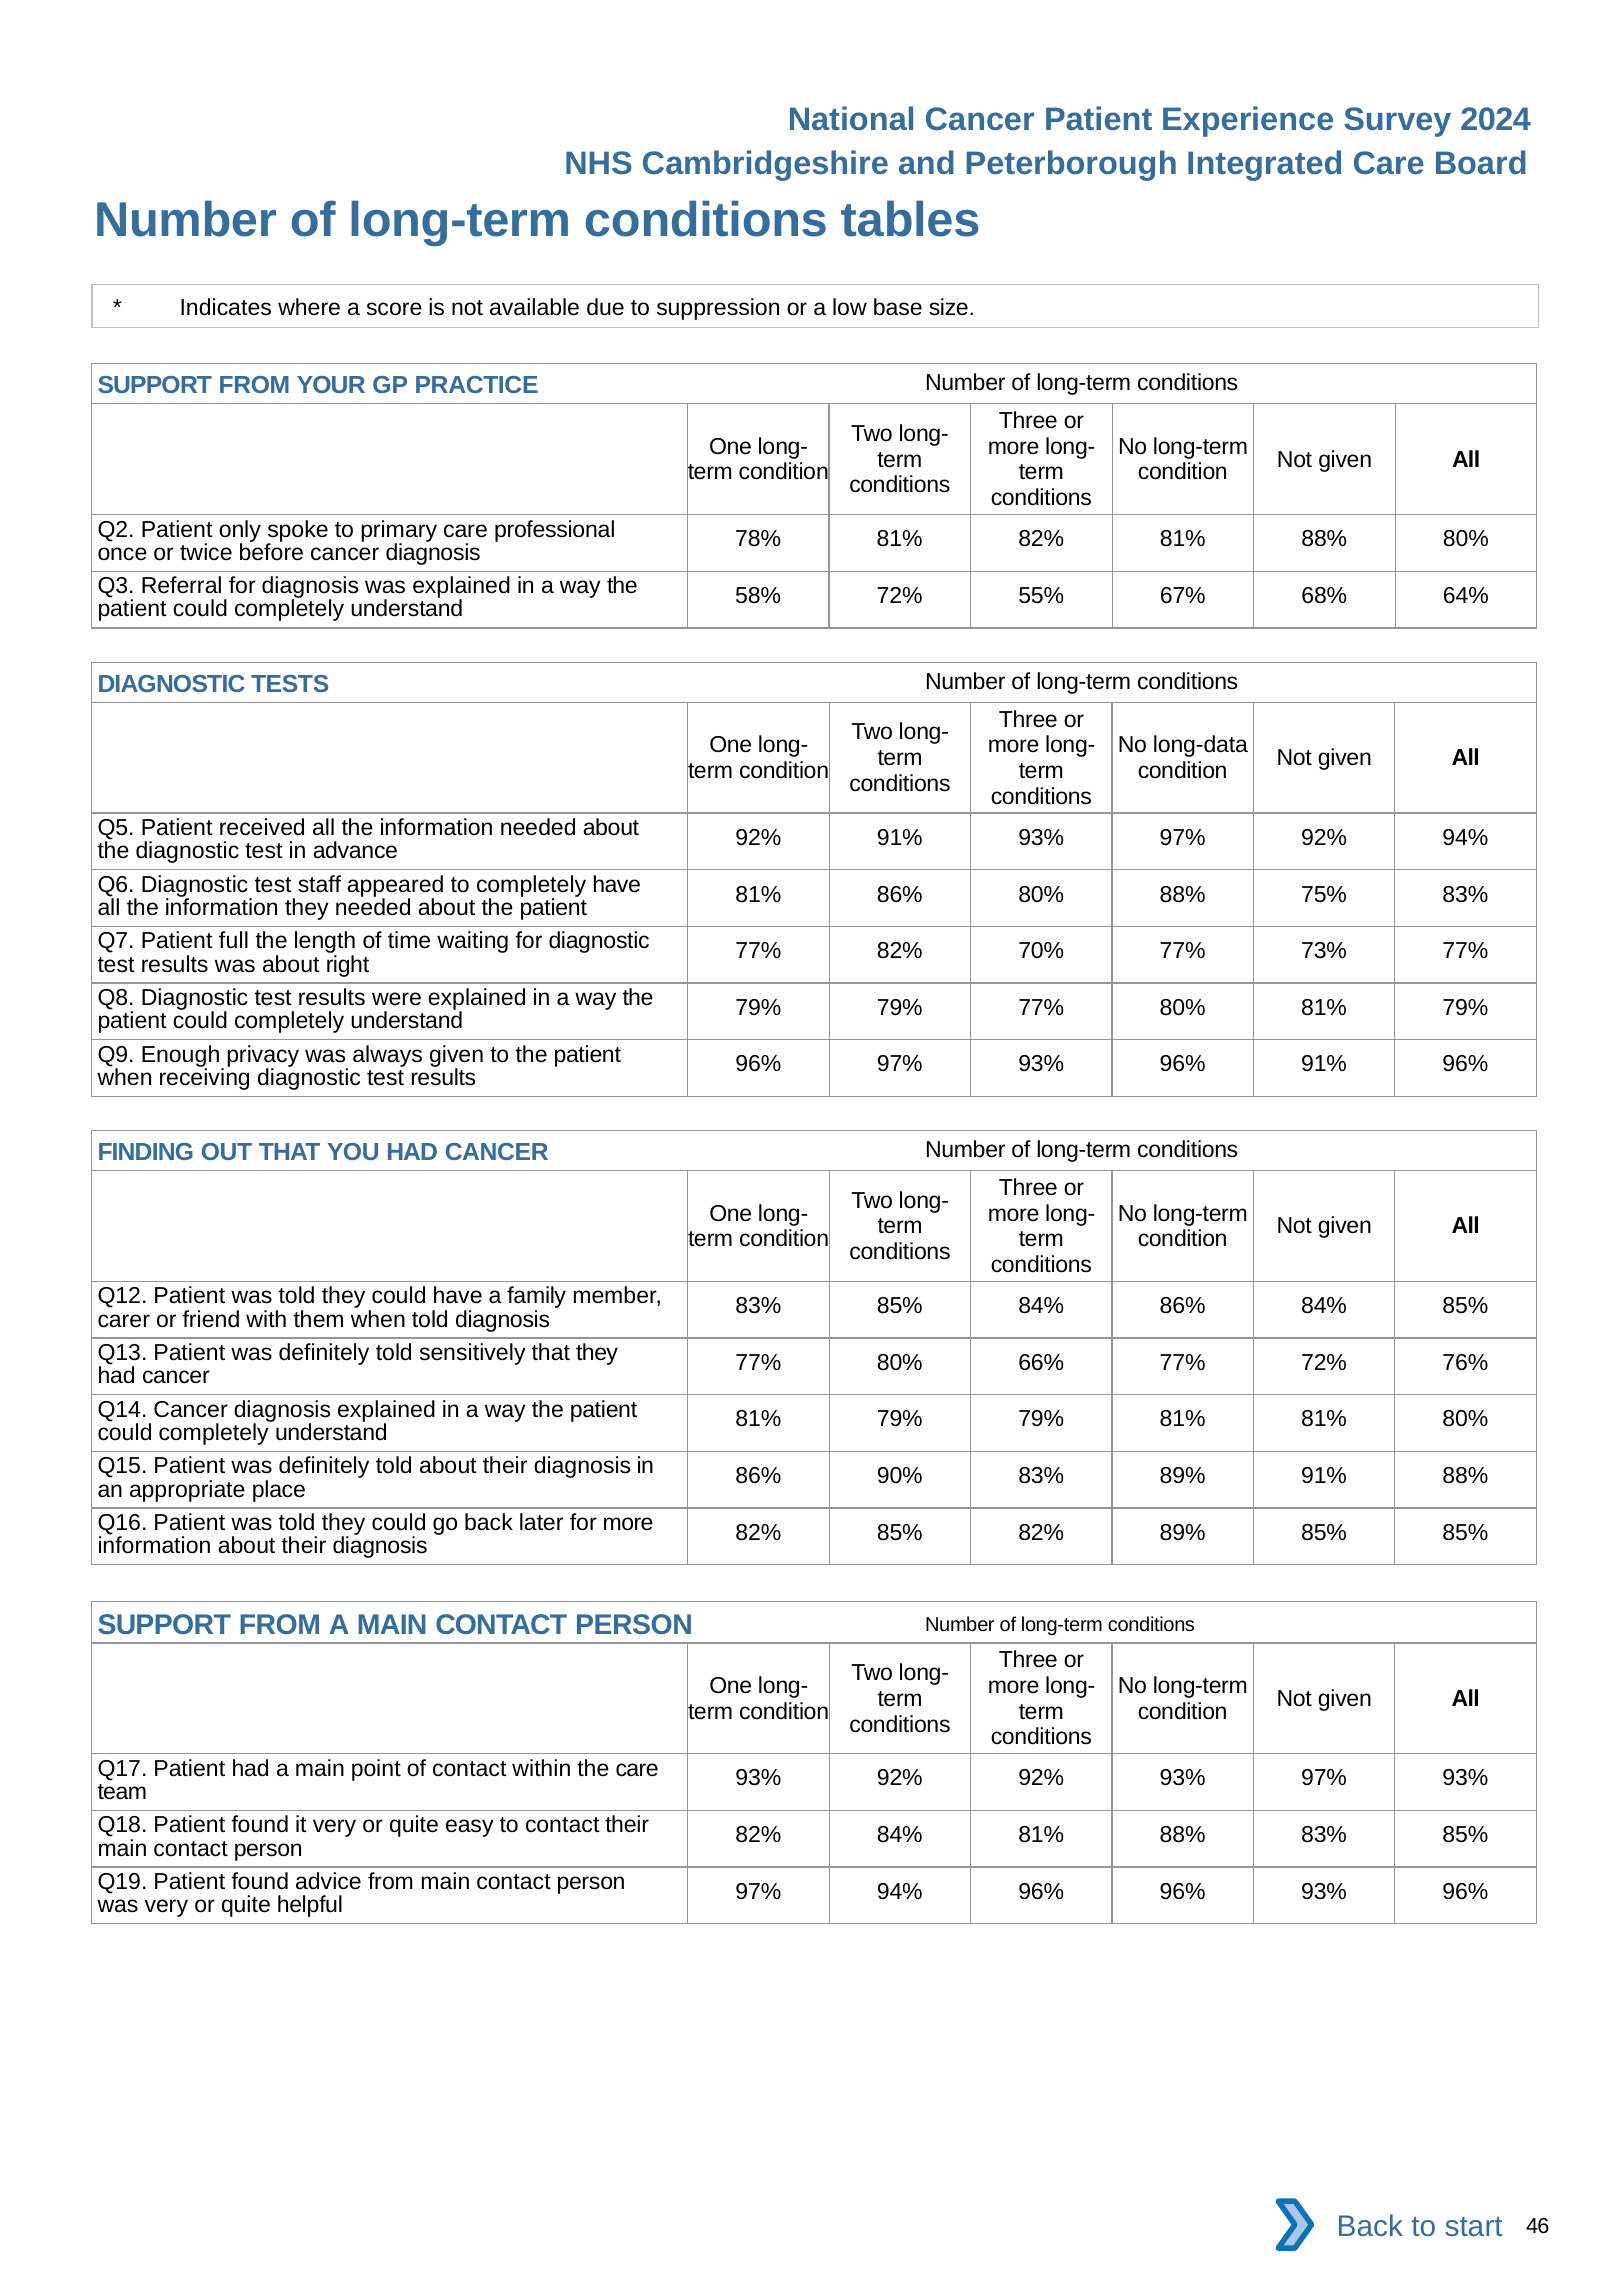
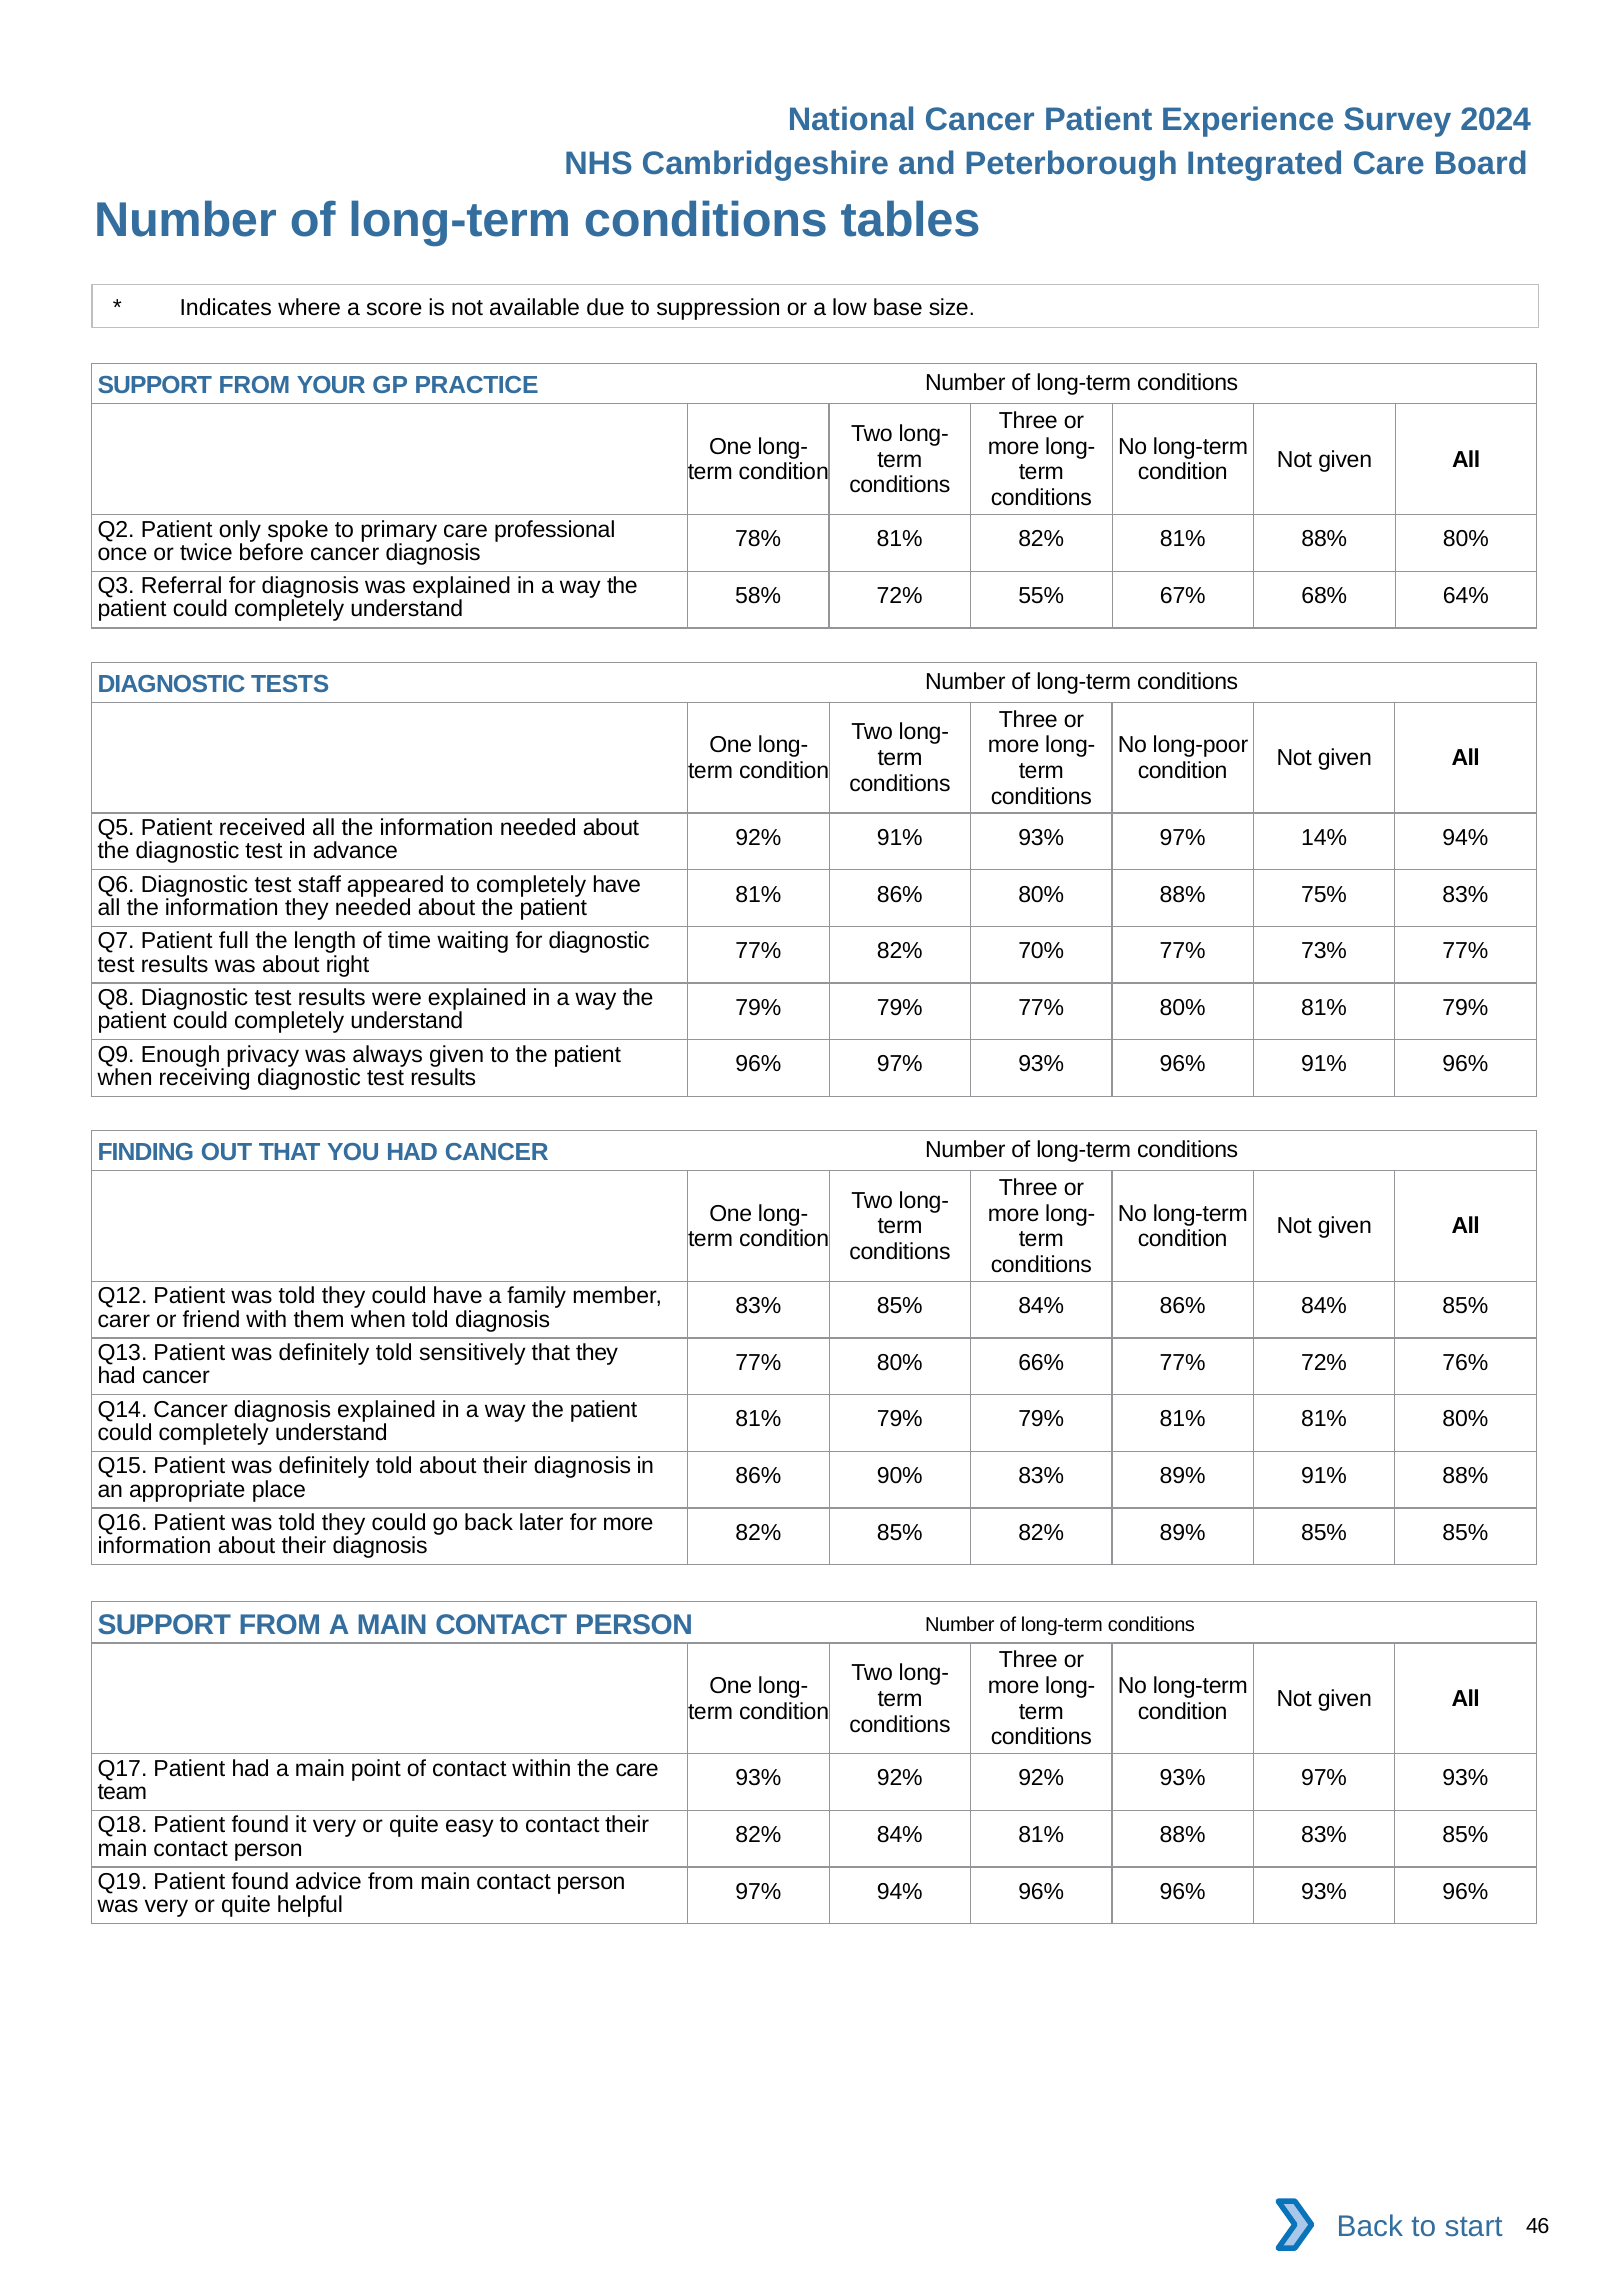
long-data: long-data -> long-poor (1200, 745)
97% 92%: 92% -> 14% (1324, 838)
